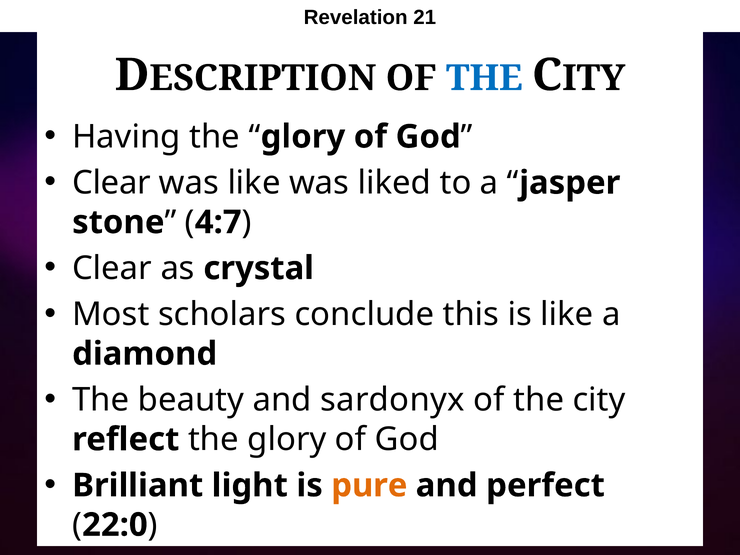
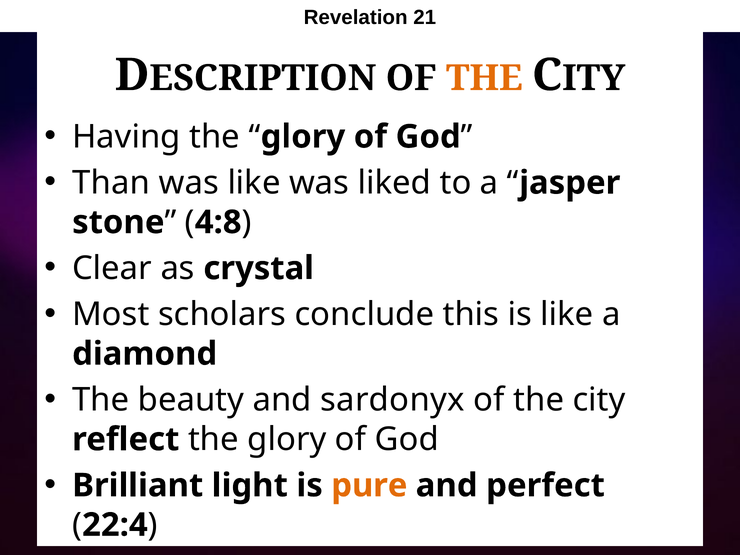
THE colour: blue -> orange (484, 78)
Clear: Clear -> Than (111, 183)
4:7: 4:7 -> 4:8 (218, 222)
22:0: 22:0 -> 22:4 (115, 525)
